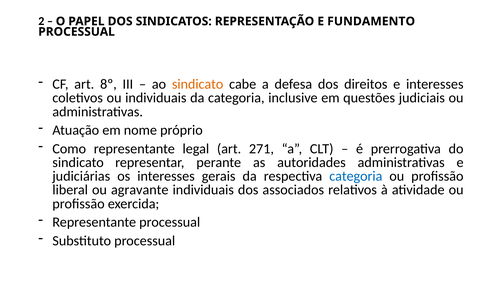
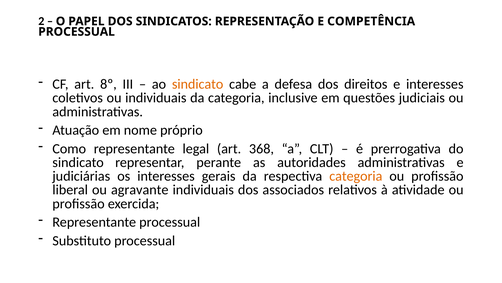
FUNDAMENTO: FUNDAMENTO -> COMPETÊNCIA (371, 21)
271: 271 -> 368 (261, 148)
categoria colour: blue -> orange (356, 176)
